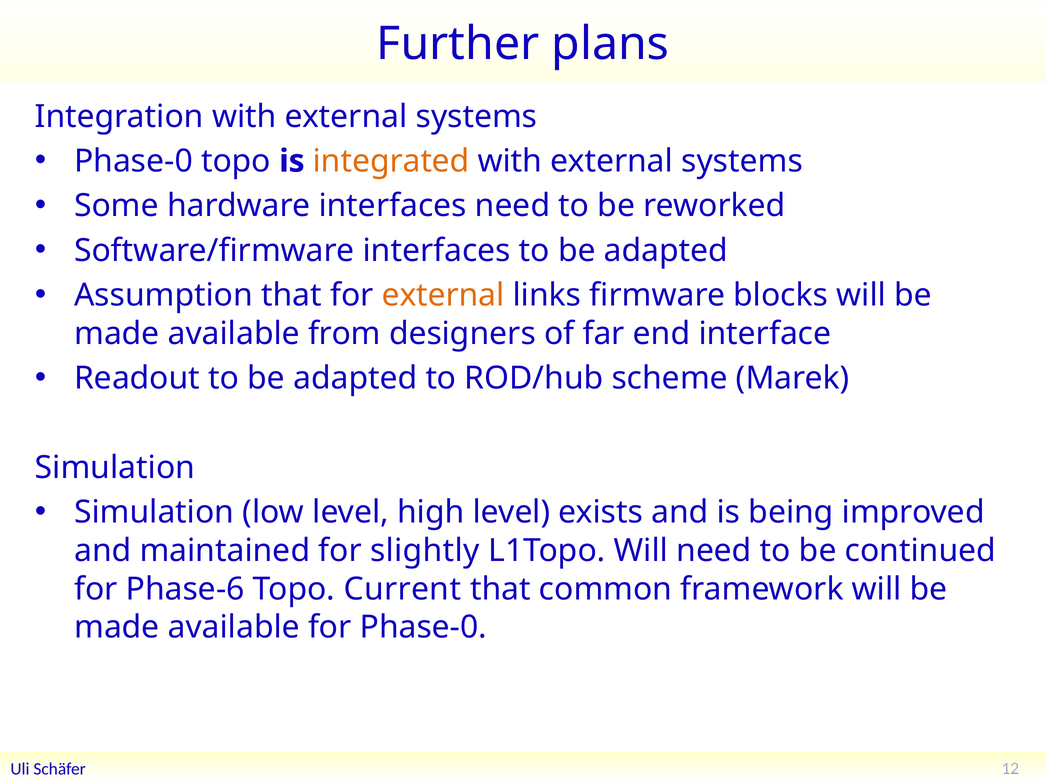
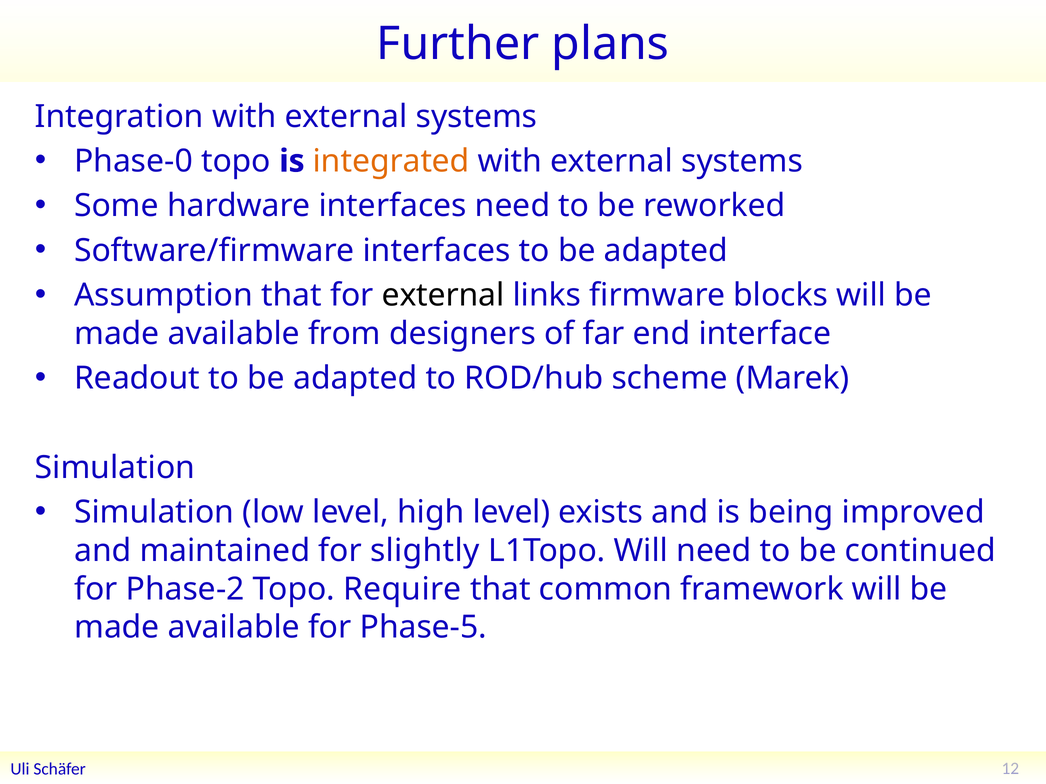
external colour: orange -> black (443, 295)
Phase-6: Phase-6 -> Phase-2 (185, 589)
Current: Current -> Require (402, 589)
for Phase-0: Phase-0 -> Phase-5 (423, 628)
